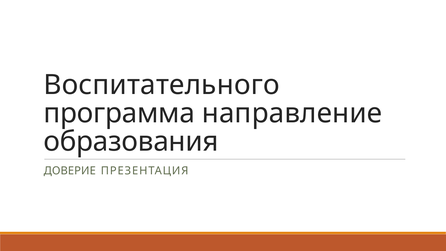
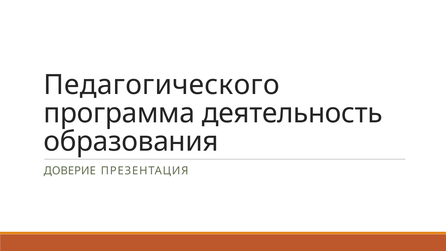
Воспитательного: Воспитательного -> Педагогического (162, 85)
направление: направление -> деятельность (292, 113)
